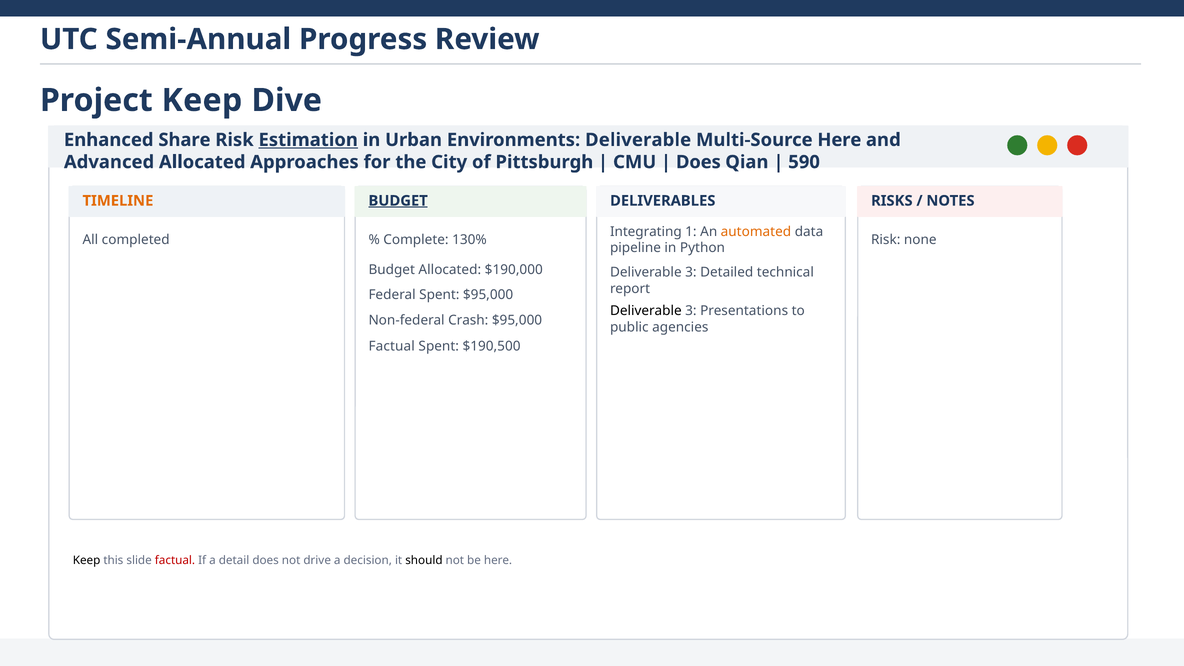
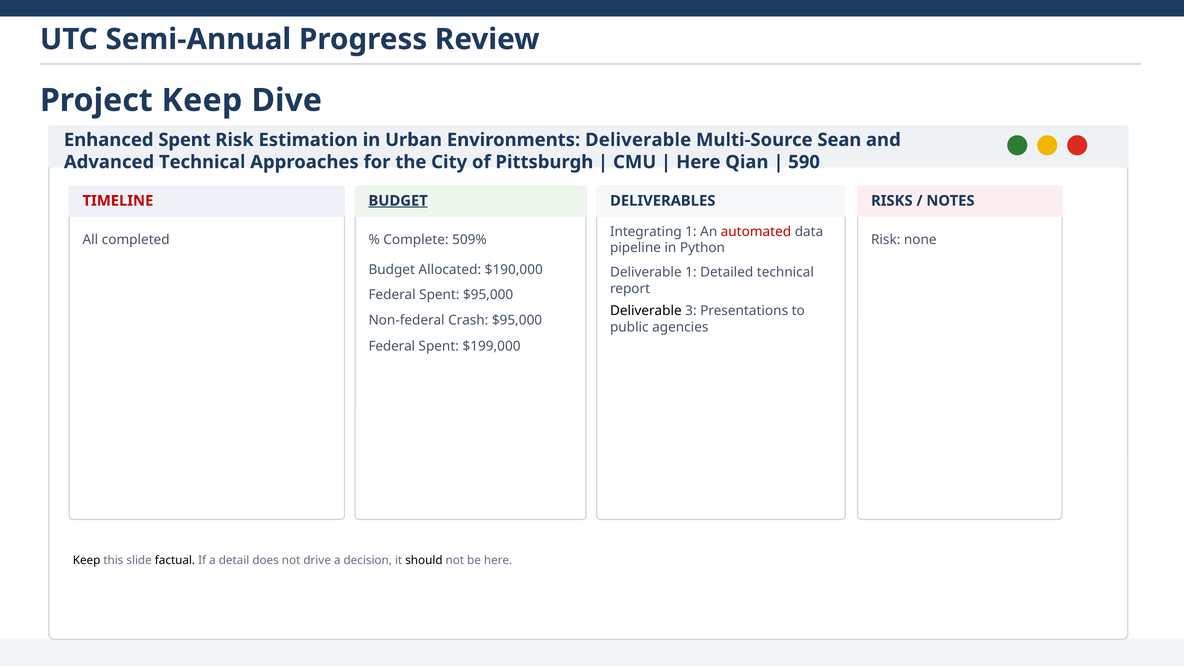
Enhanced Share: Share -> Spent (185, 140)
Estimation underline: present -> none (308, 140)
Multi-Source Here: Here -> Sean (839, 140)
Advanced Allocated: Allocated -> Technical (202, 162)
Does: Does -> Here (698, 162)
TIMELINE colour: orange -> red (118, 201)
automated colour: orange -> red (756, 232)
130%: 130% -> 509% (469, 240)
3: 3 -> 1 (691, 272)
Factual: Factual -> Federal (392, 346)
$190,500: $190,500 -> $199,000 (492, 346)
factual colour: red -> black (175, 560)
